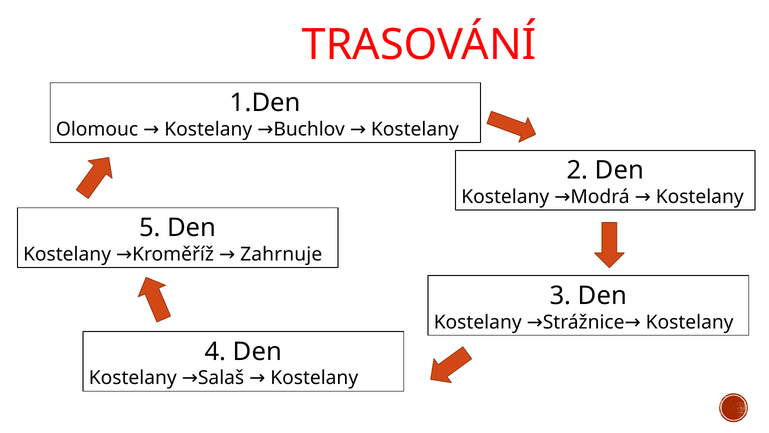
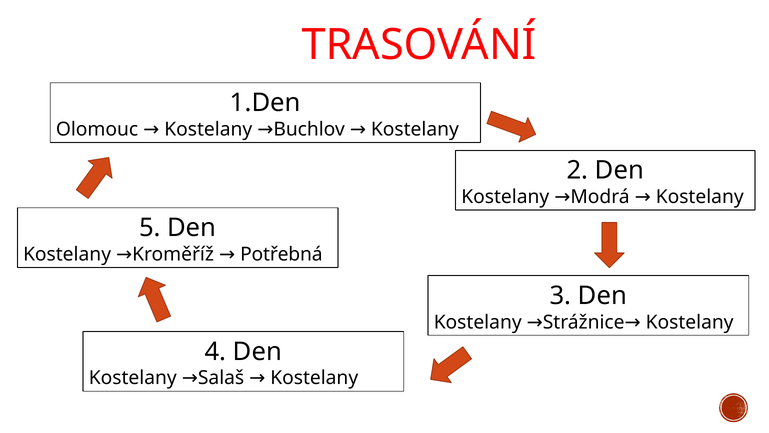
Zahrnuje: Zahrnuje -> Potřebná (281, 254)
